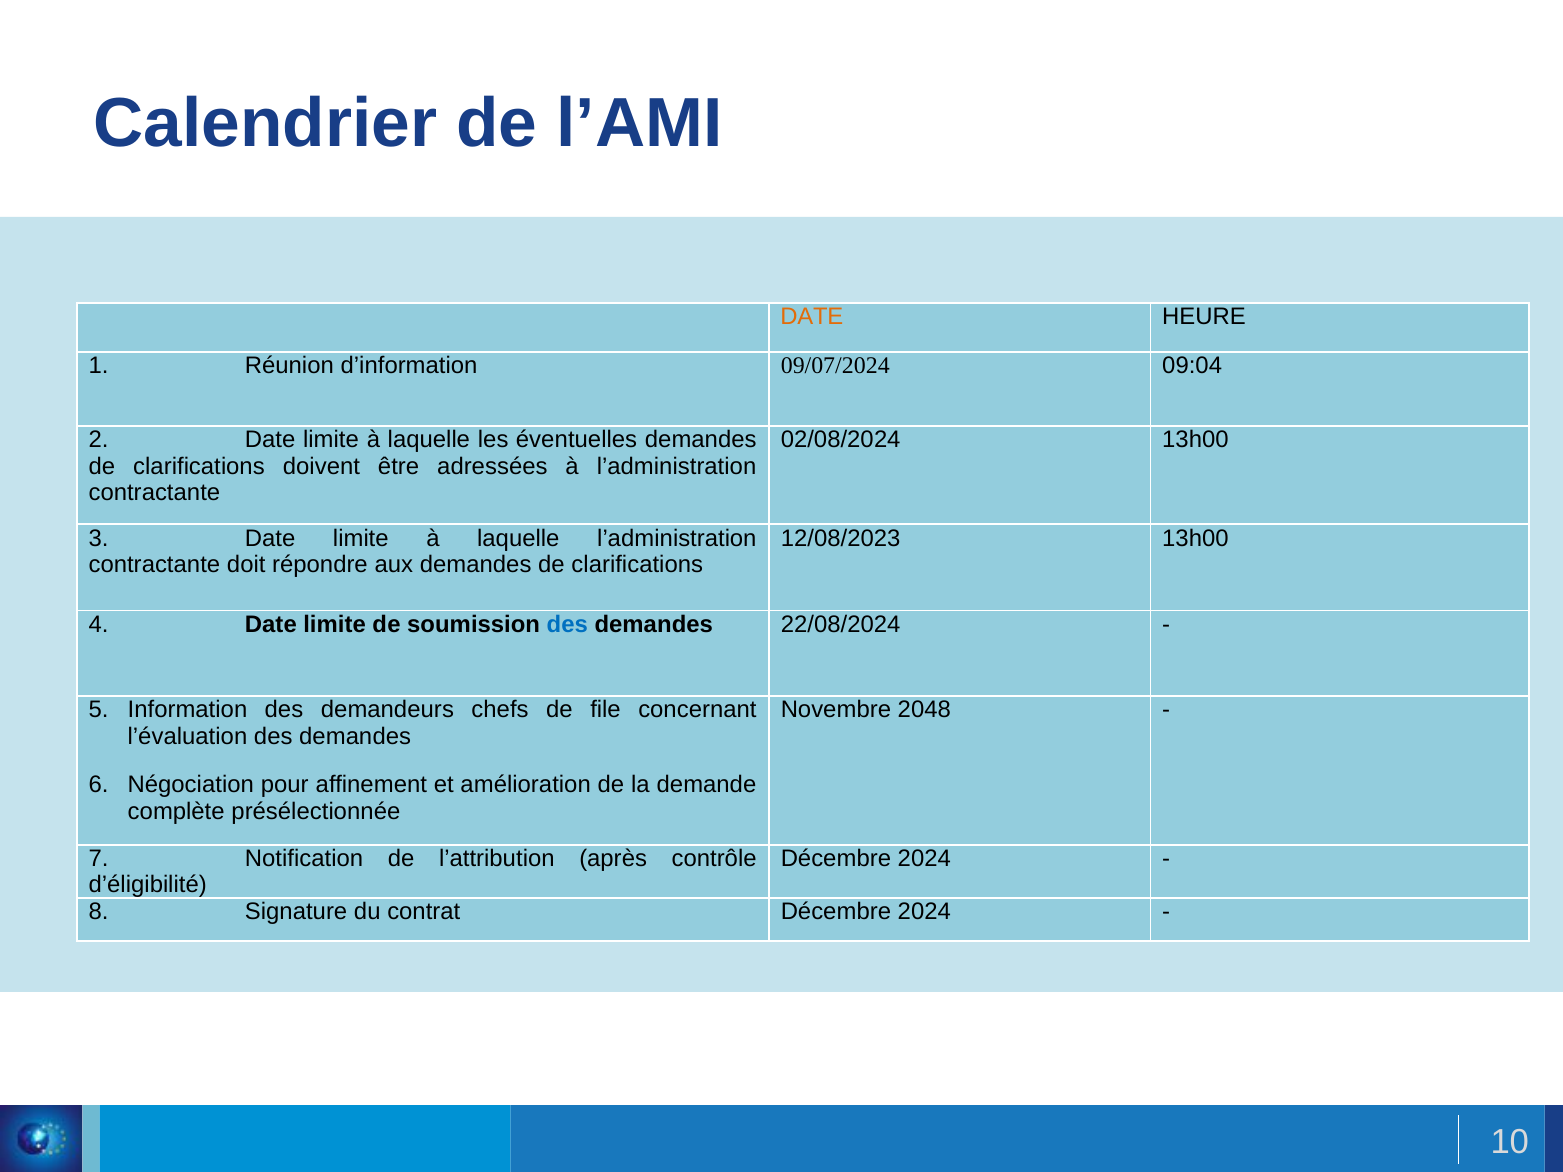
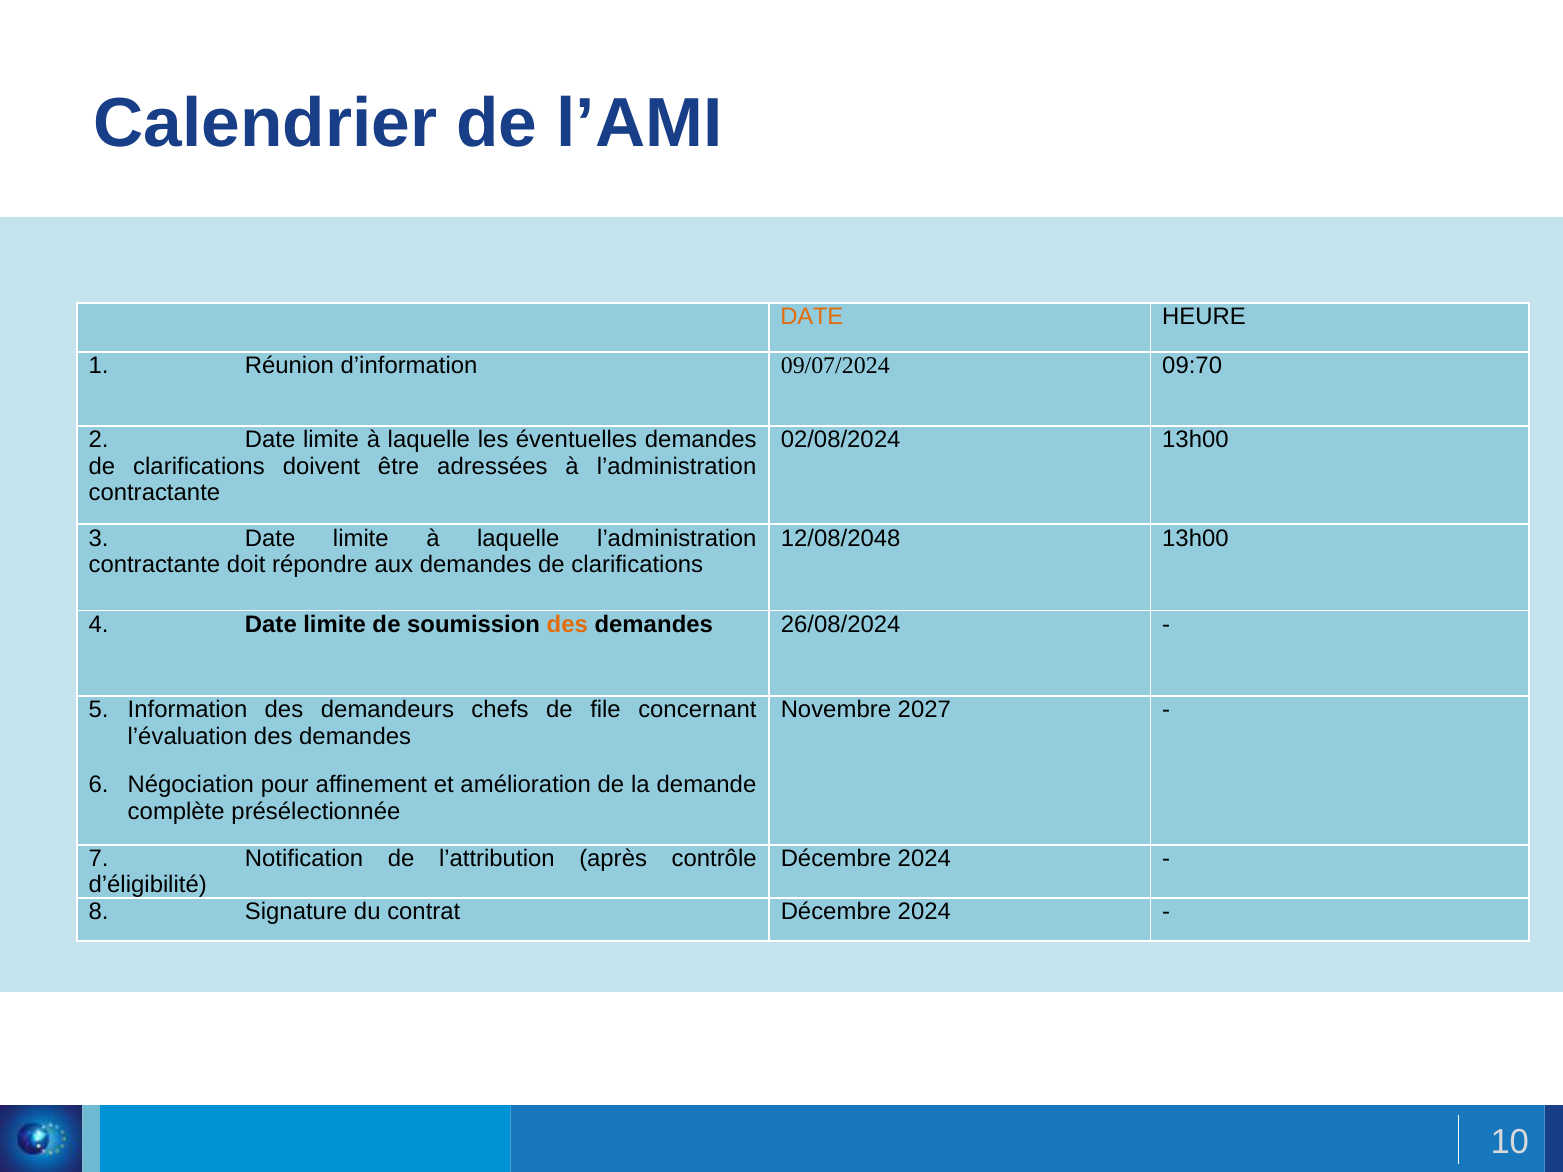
09:04: 09:04 -> 09:70 (1192, 366)
12/08/2023: 12/08/2023 -> 12/08/2048 (841, 538)
des colour: blue -> orange (567, 624)
22/08/2024: 22/08/2024 -> 26/08/2024 (841, 624)
2048: 2048 -> 2027 (924, 710)
